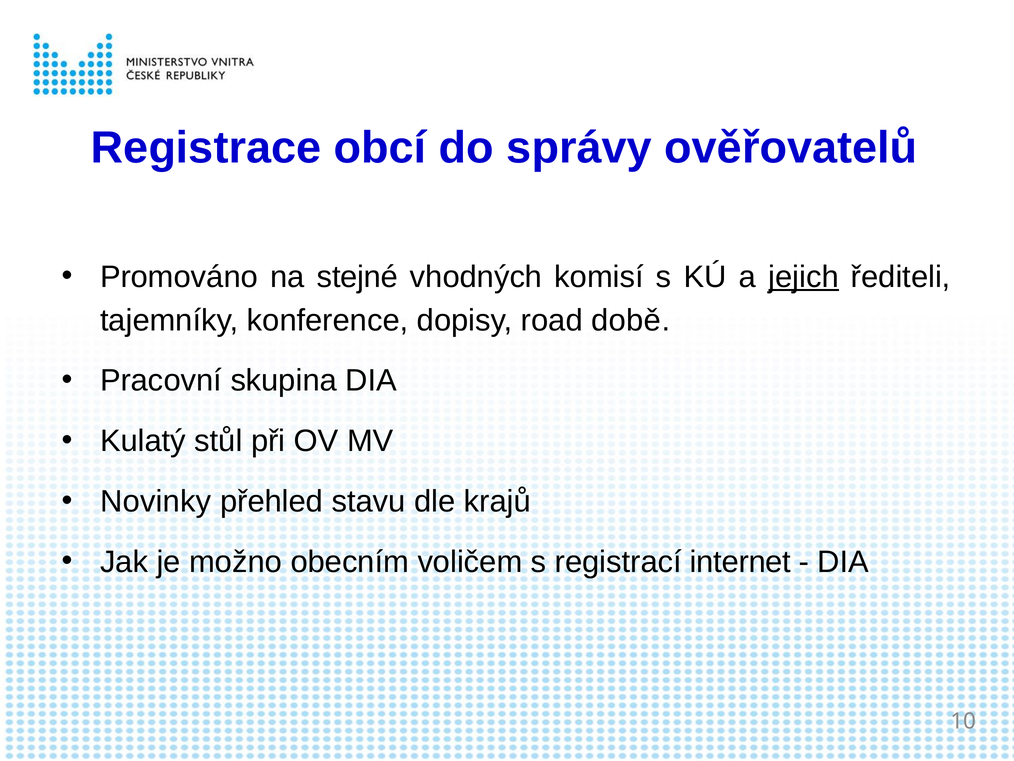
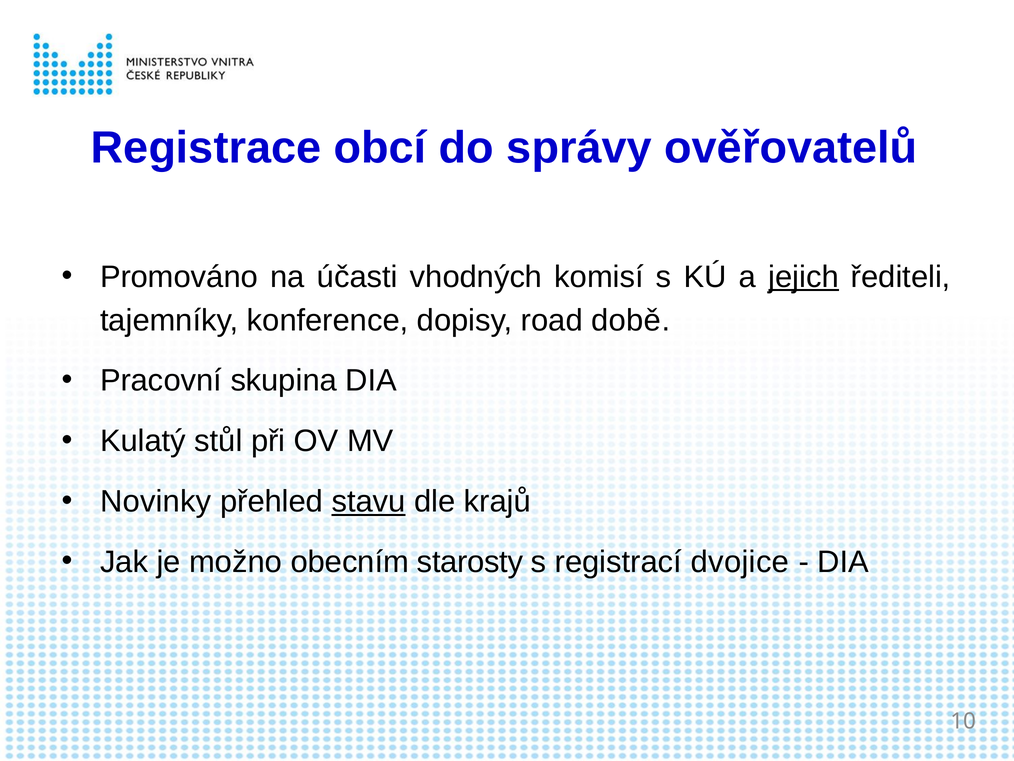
stejné: stejné -> účasti (357, 277)
stavu underline: none -> present (369, 501)
voličem: voličem -> starosty (470, 562)
internet: internet -> dvojice (740, 562)
